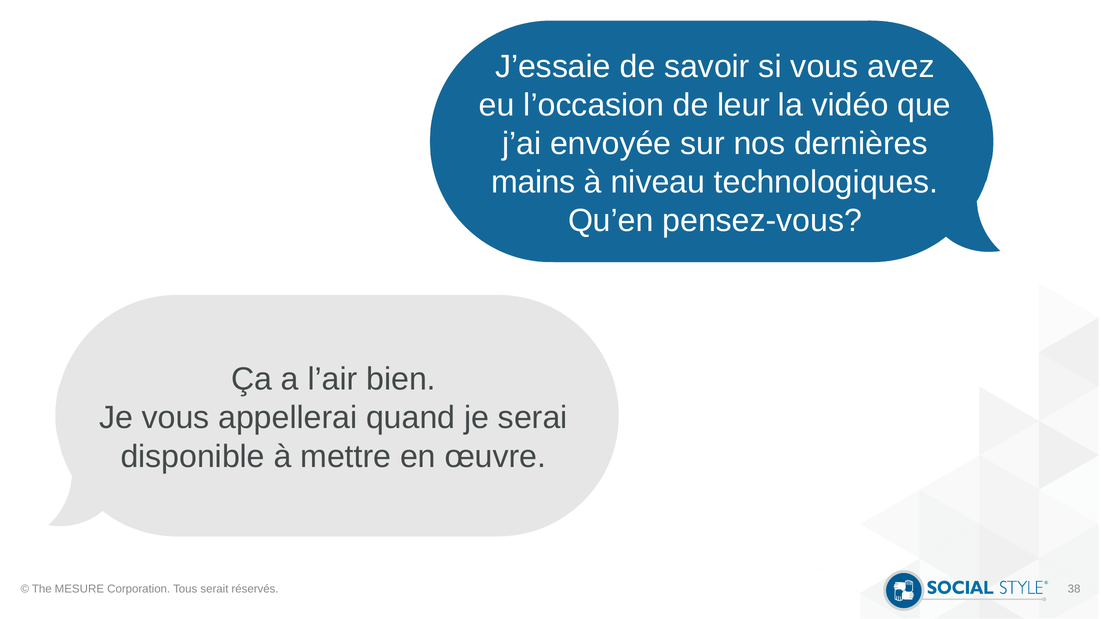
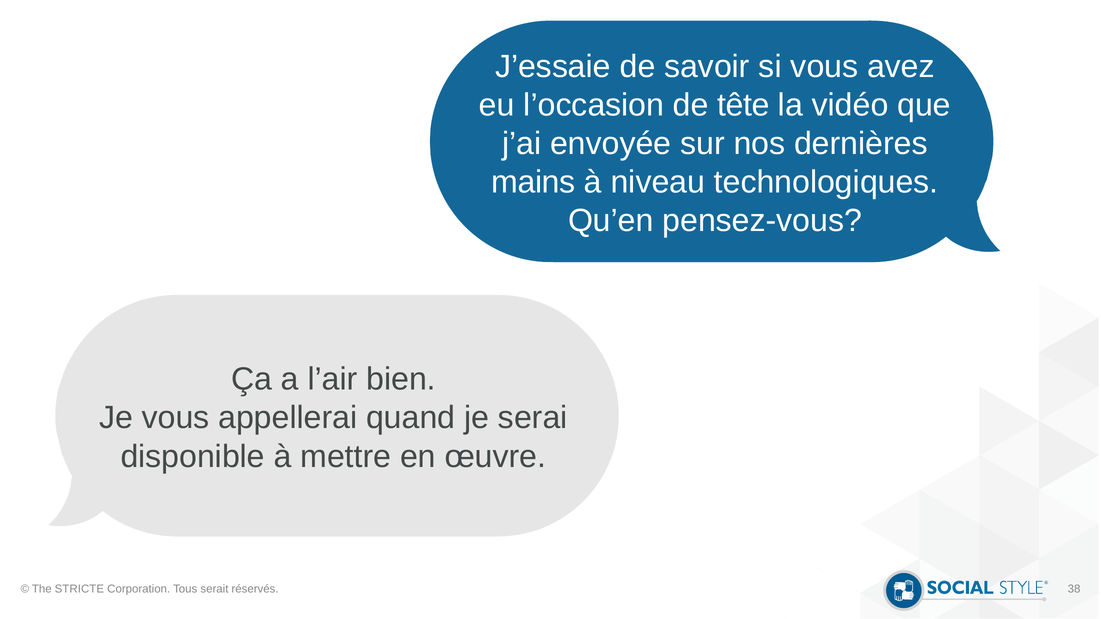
leur: leur -> tête (743, 105)
MESURE: MESURE -> STRICTE (79, 589)
